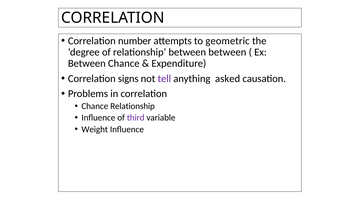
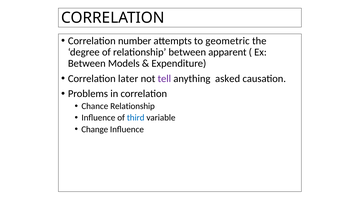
between between: between -> apparent (227, 52)
Between Chance: Chance -> Models (124, 63)
signs: signs -> later (128, 78)
third colour: purple -> blue (136, 117)
Weight: Weight -> Change (95, 129)
